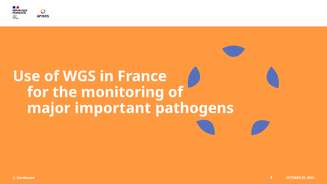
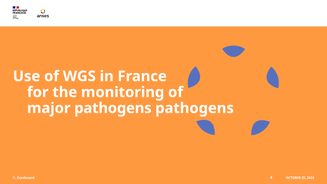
major important: important -> pathogens (113, 108)
